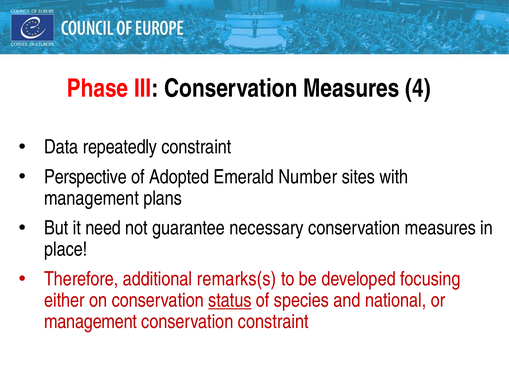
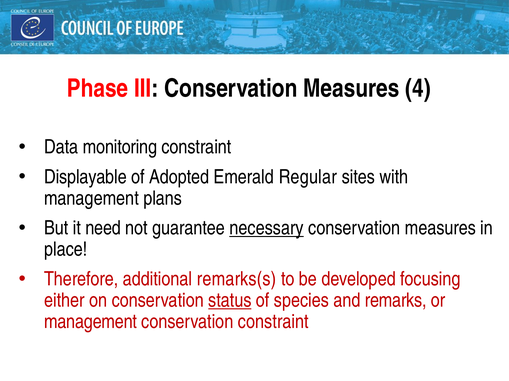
repeatedly: repeatedly -> monitoring (120, 147)
Perspective: Perspective -> Displayable (85, 177)
Number: Number -> Regular (308, 177)
necessary underline: none -> present (267, 228)
national: national -> remarks (396, 301)
